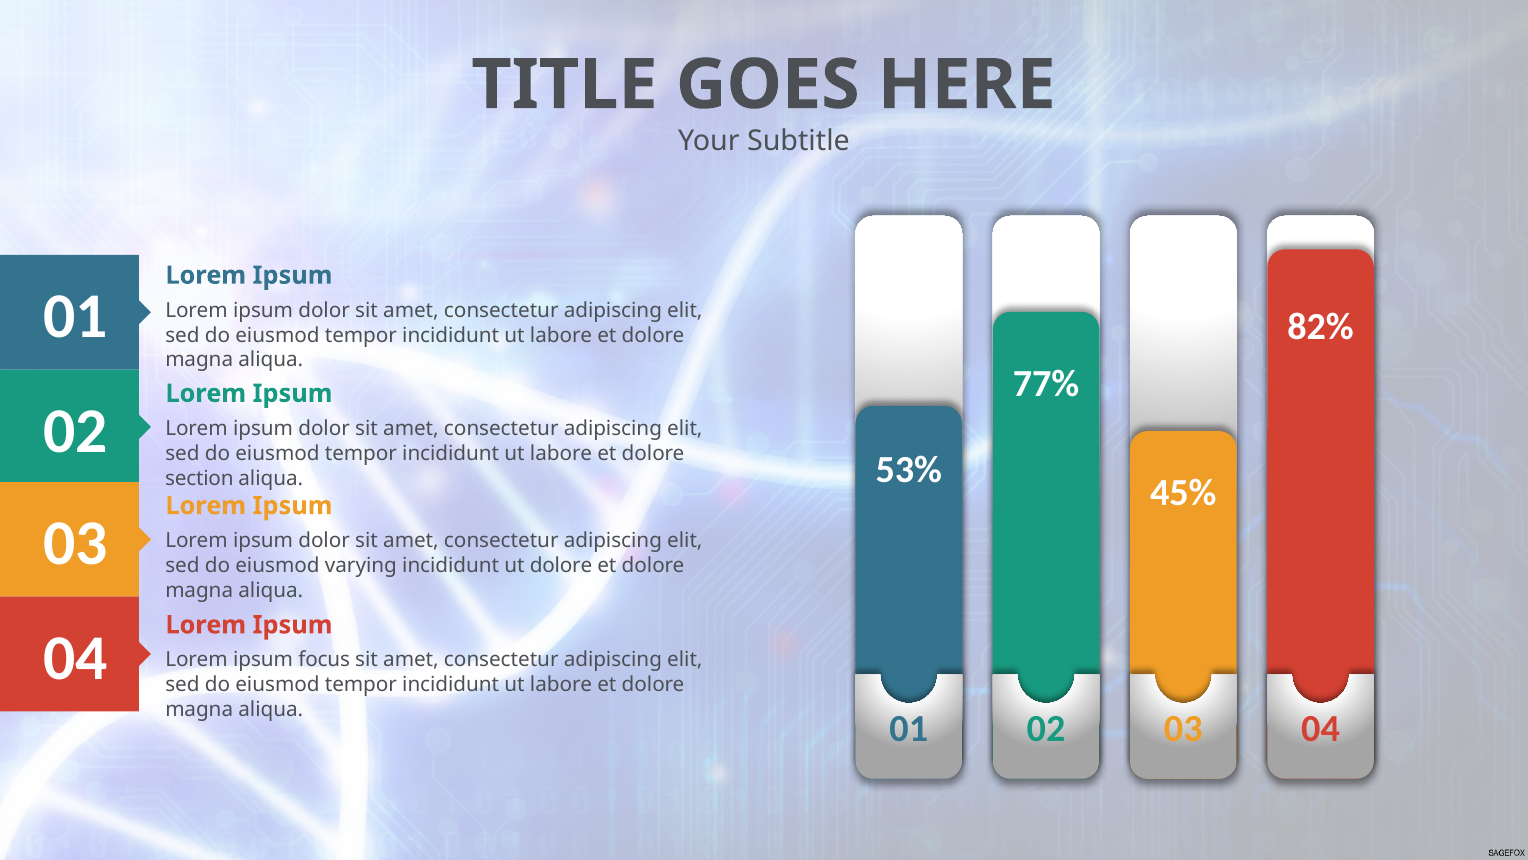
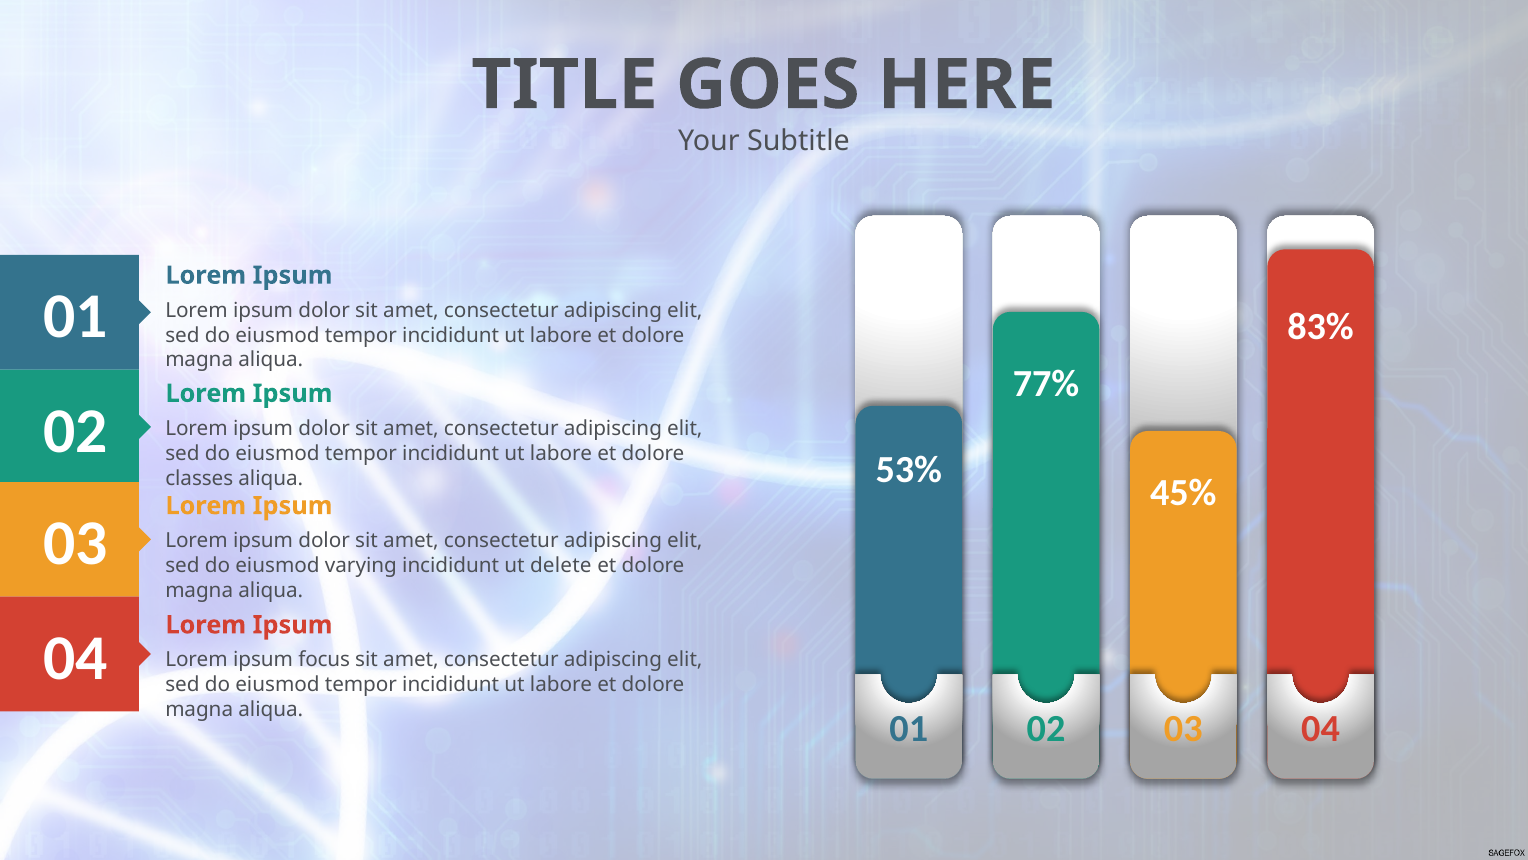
82%: 82% -> 83% (1321, 327)
section: section -> classes (199, 478)
ut dolore: dolore -> delete (561, 565)
